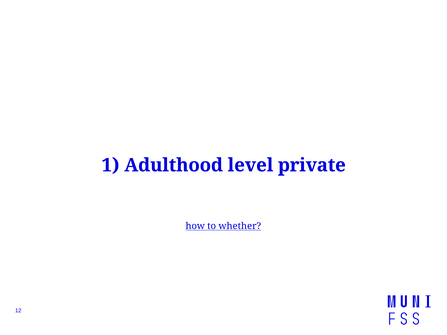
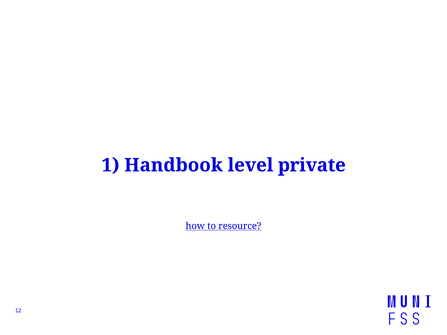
Adulthood: Adulthood -> Handbook (174, 165)
whether: whether -> resource (240, 226)
